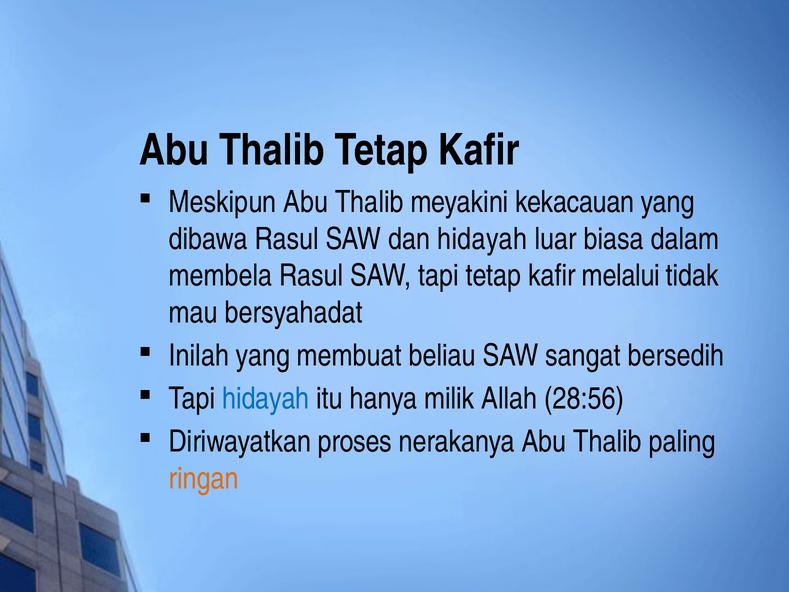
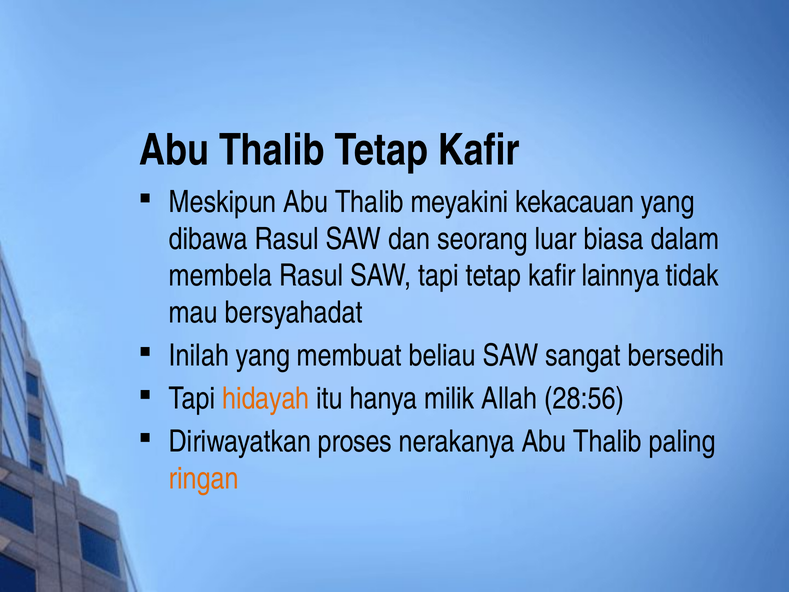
dan hidayah: hidayah -> seorang (482, 239)
melalui: melalui -> lainnya (621, 276)
hidayah colour: blue -> orange (266, 399)
